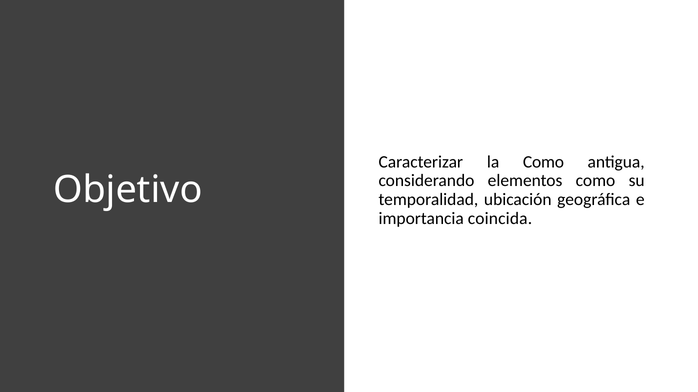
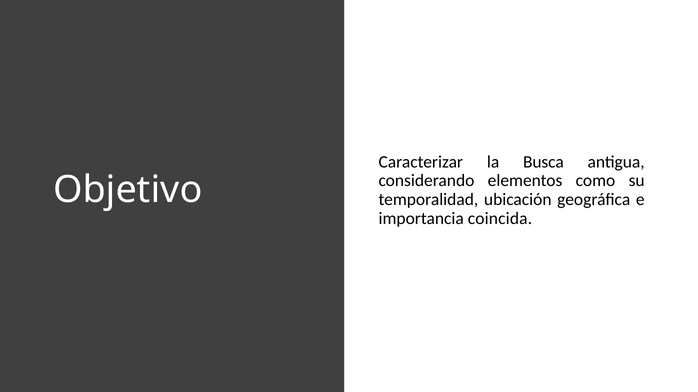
la Como: Como -> Busca (543, 162)
